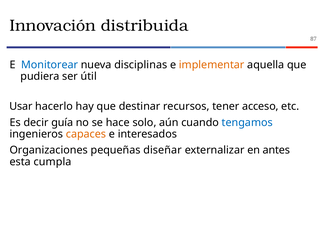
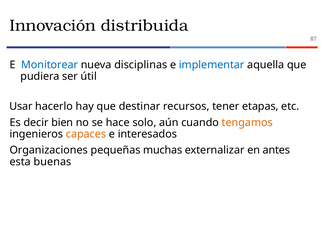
implementar colour: orange -> blue (212, 65)
acceso: acceso -> etapas (260, 106)
guía: guía -> bien (62, 123)
tengamos colour: blue -> orange (247, 123)
diseñar: diseñar -> muchas (163, 150)
cumpla: cumpla -> buenas (53, 162)
